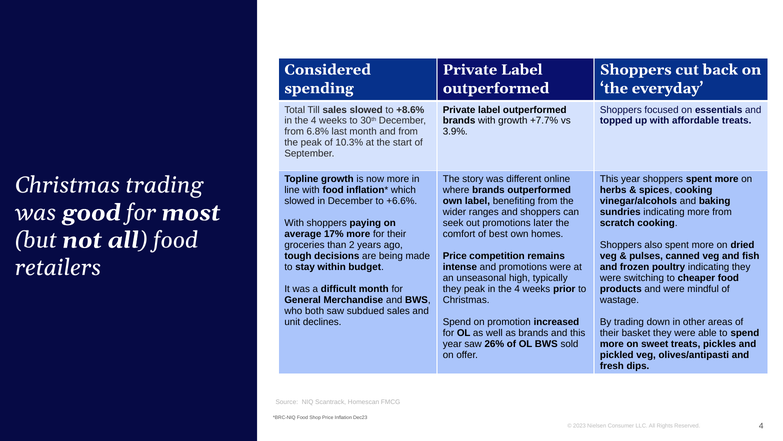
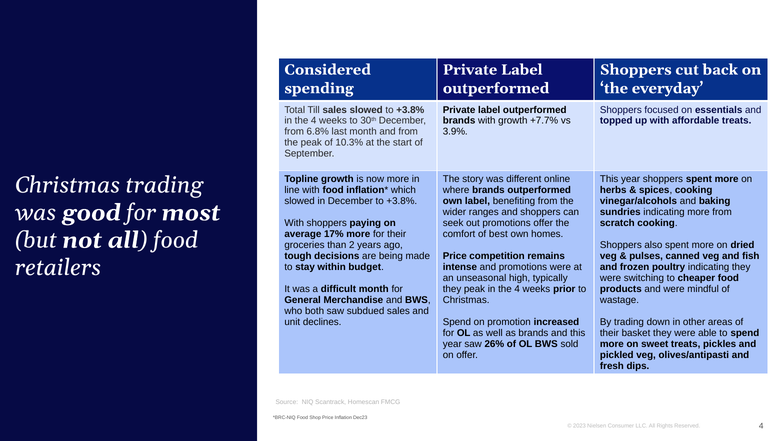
slowed to +8.6%: +8.6% -> +3.8% (410, 110)
December to +6.6%: +6.6% -> +3.8% (402, 201)
promotions later: later -> offer (543, 223)
